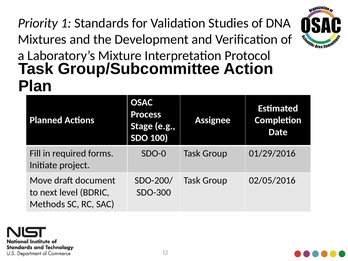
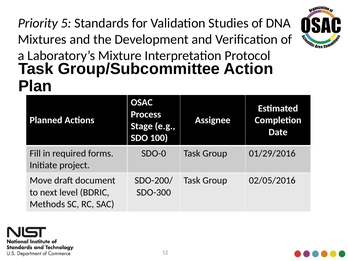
1: 1 -> 5 (66, 23)
